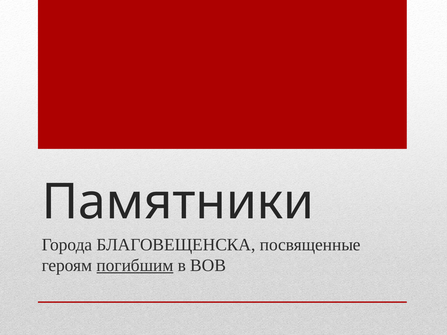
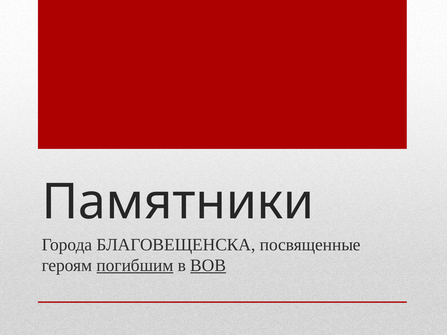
ВОВ underline: none -> present (208, 266)
